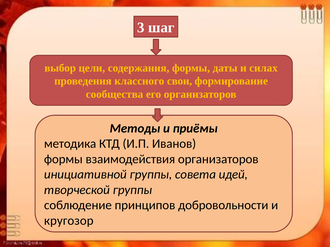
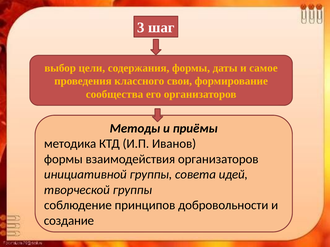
силах: силах -> самое (263, 68)
кругозор: кругозор -> создание (69, 221)
